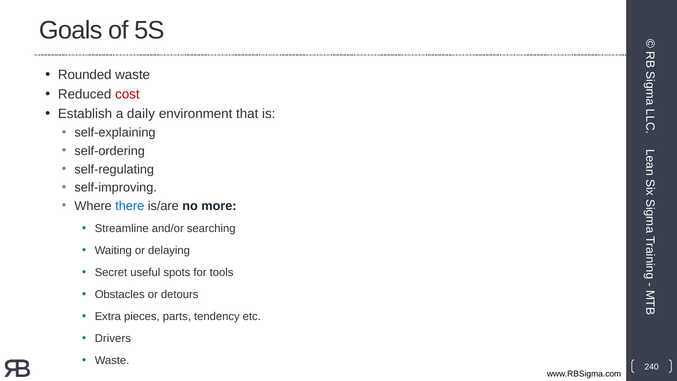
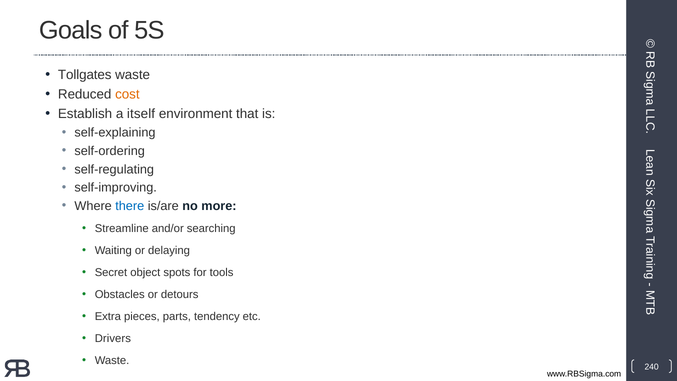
Rounded: Rounded -> Tollgates (85, 75)
cost colour: red -> orange (127, 94)
daily: daily -> itself (141, 114)
useful: useful -> object (145, 273)
